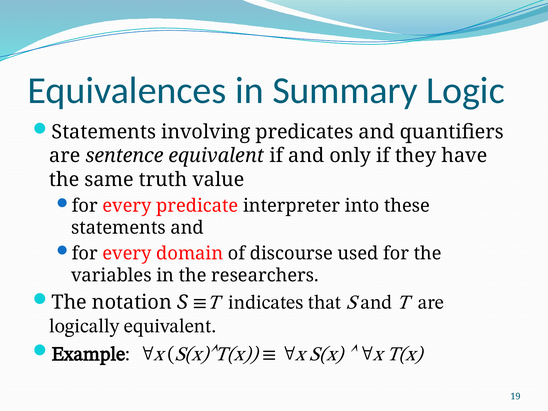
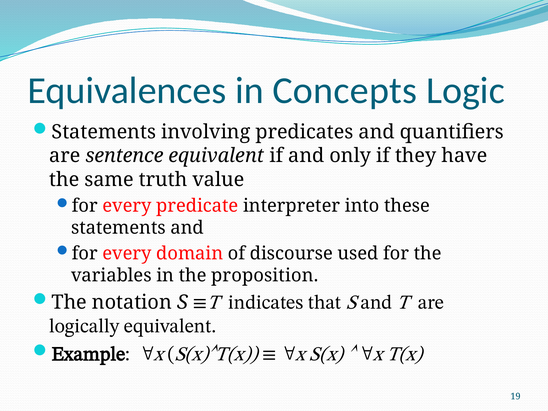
Summary: Summary -> Concepts (345, 91)
researchers: researchers -> proposition (265, 275)
